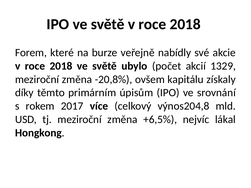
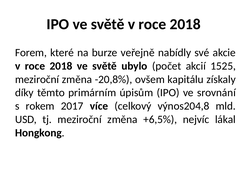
1329: 1329 -> 1525 (223, 66)
